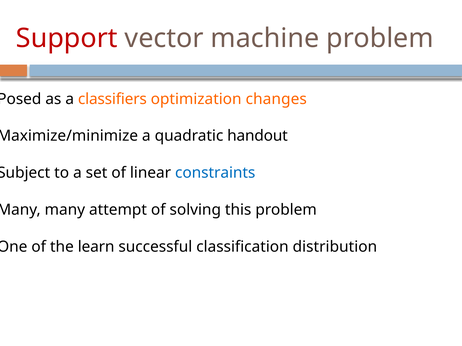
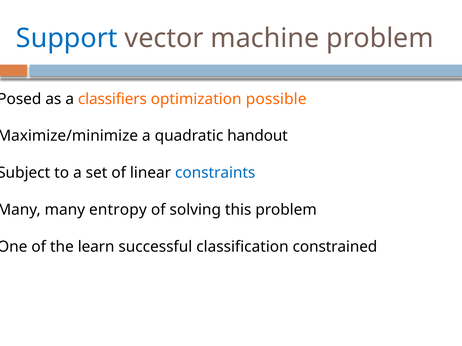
Support colour: red -> blue (67, 38)
changes: changes -> possible (276, 99)
attempt: attempt -> entropy (118, 210)
distribution: distribution -> constrained (335, 247)
